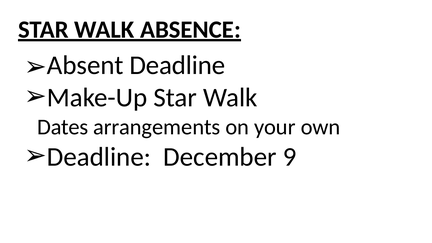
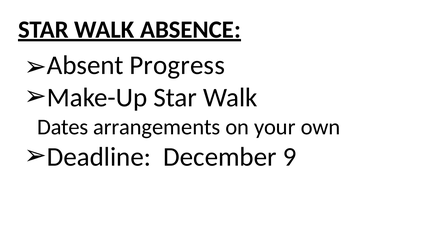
Deadline: Deadline -> Progress (177, 65)
